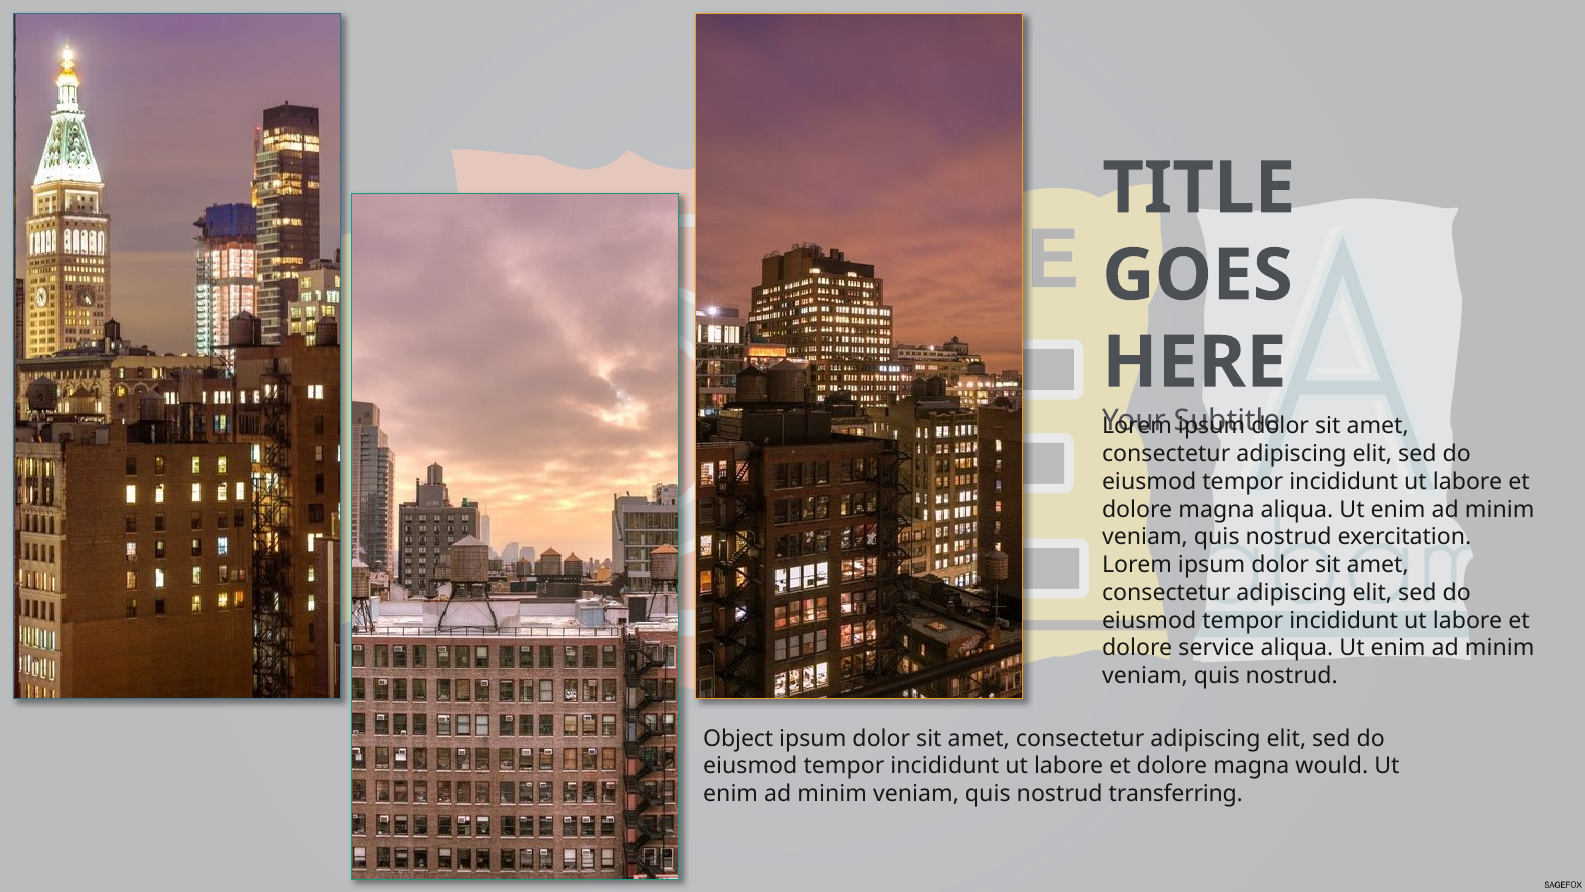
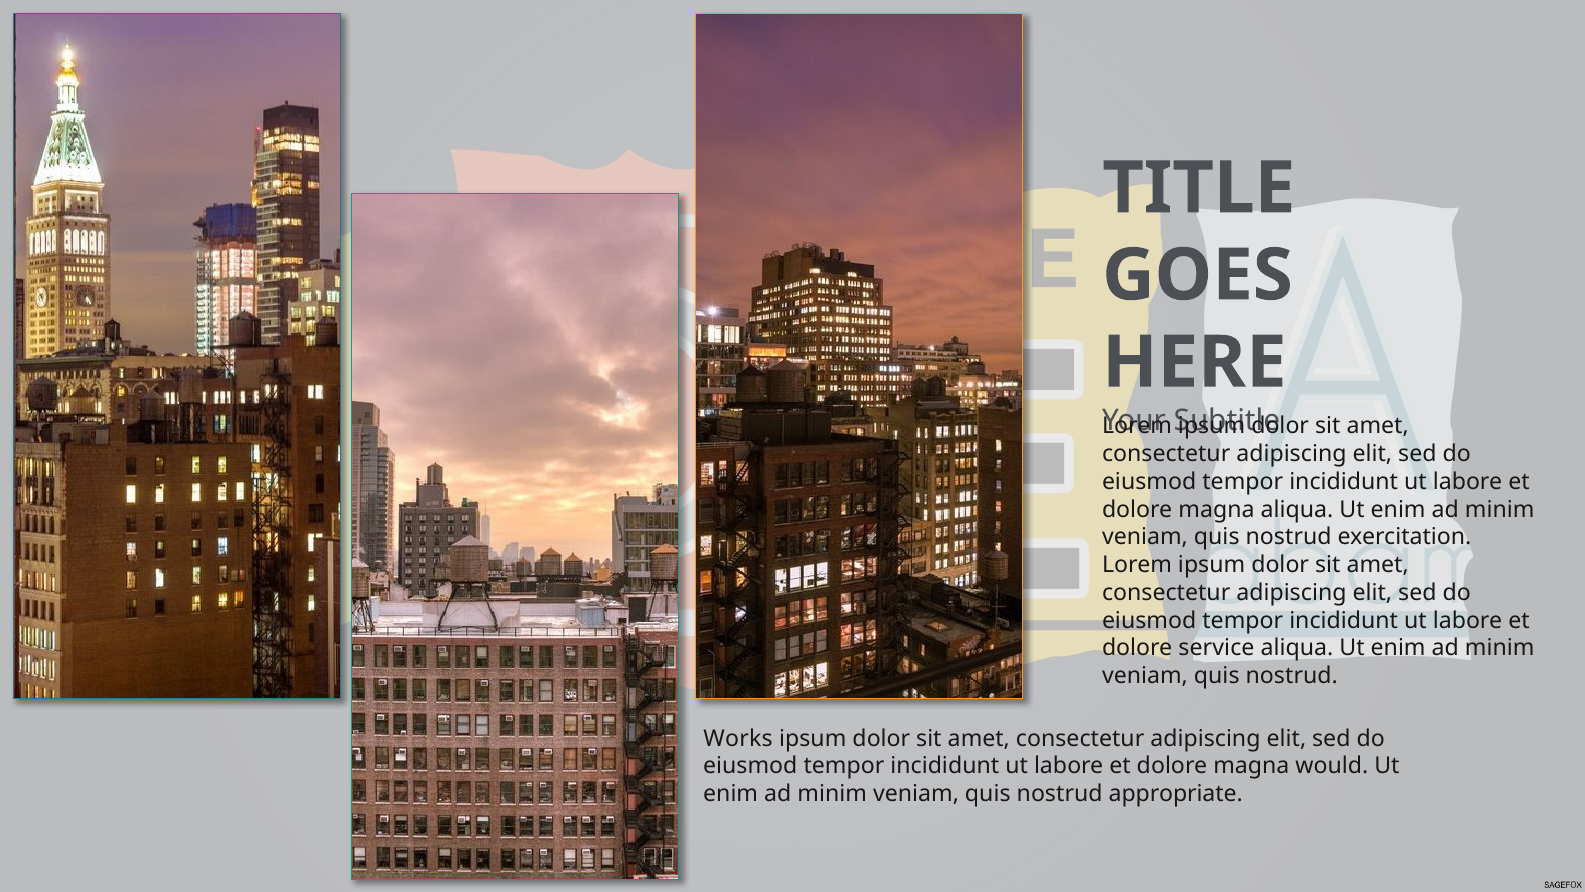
Object: Object -> Works (738, 738)
transferring: transferring -> appropriate (1176, 794)
